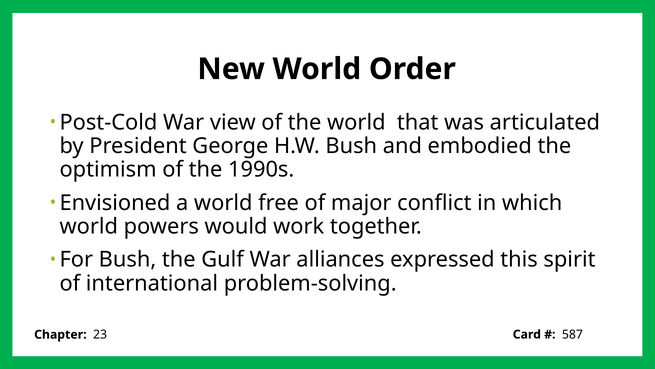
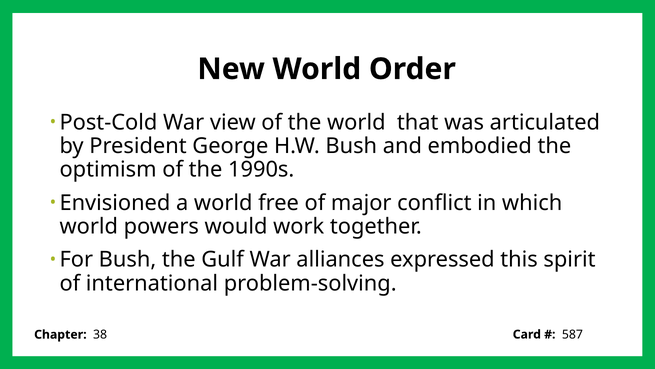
23: 23 -> 38 (100, 334)
